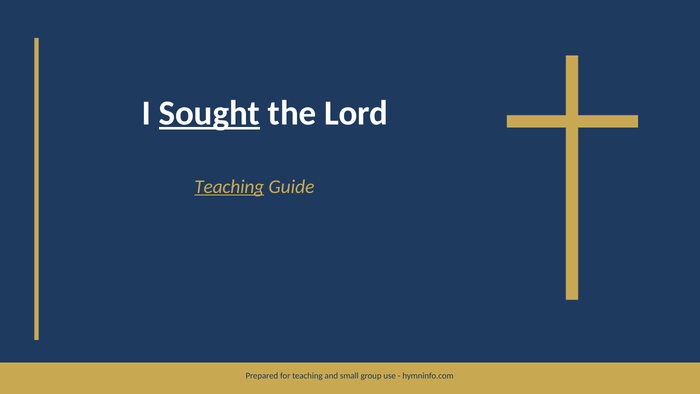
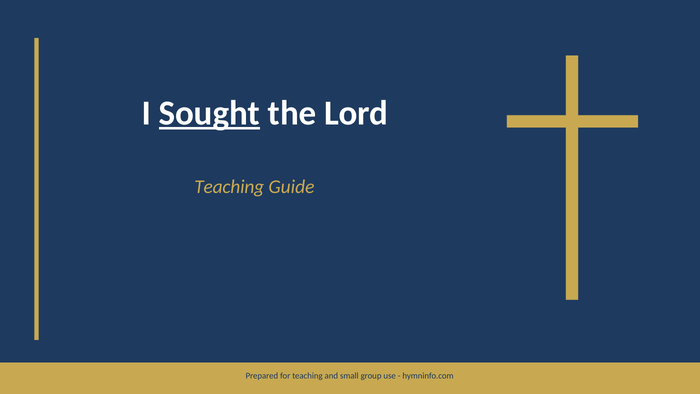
Teaching underline: present -> none (229, 187)
